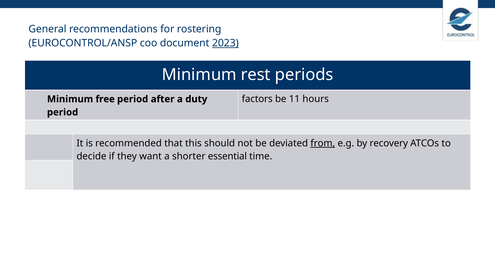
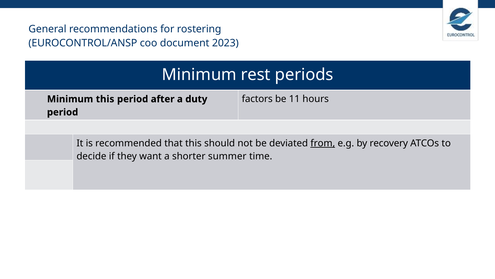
2023 underline: present -> none (225, 43)
Minimum free: free -> this (105, 99)
essential: essential -> summer (227, 156)
